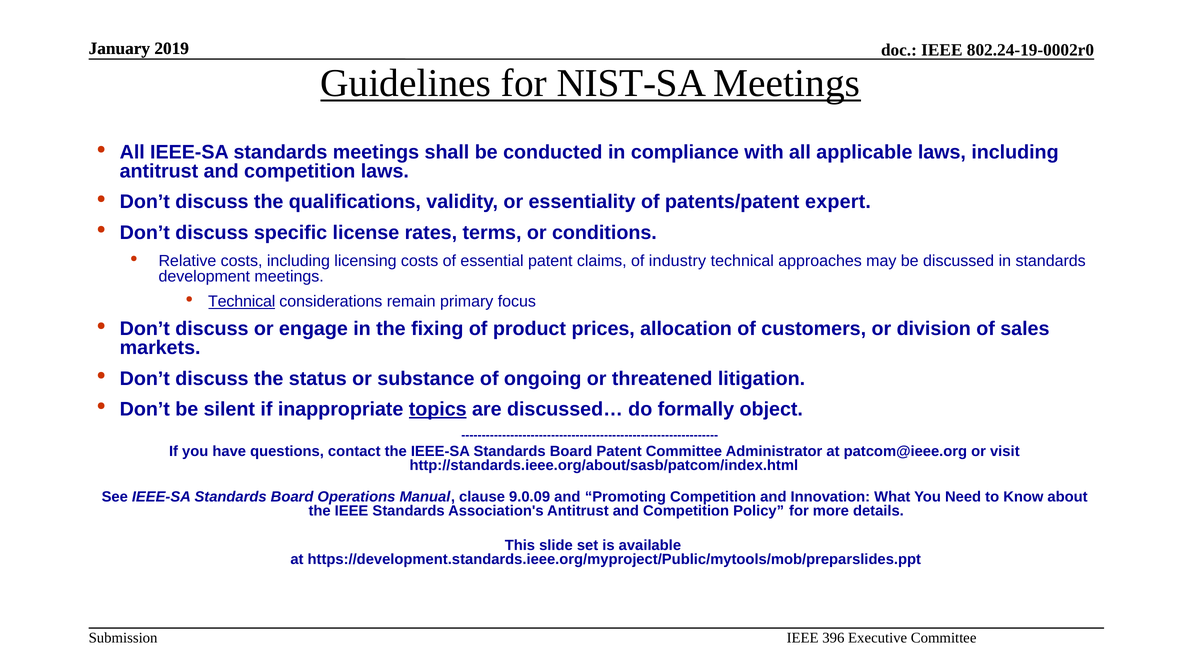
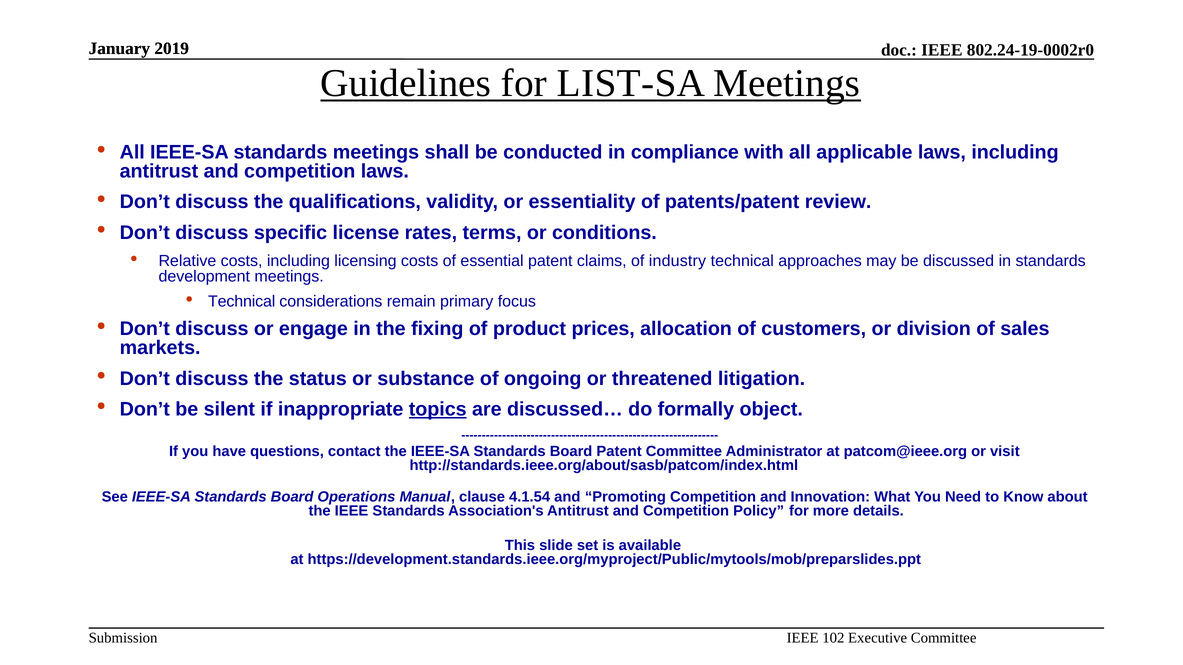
NIST-SA: NIST-SA -> LIST-SA (631, 83)
expert: expert -> review (838, 202)
Technical underline: present -> none (242, 302)
9.0.09: 9.0.09 -> 4.1.54 (530, 497)
396: 396 -> 102 (833, 638)
